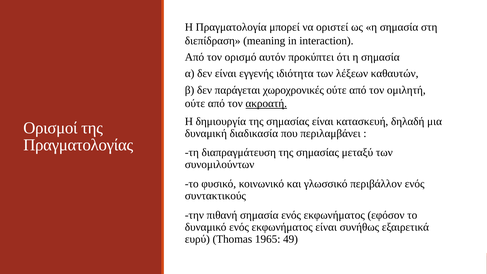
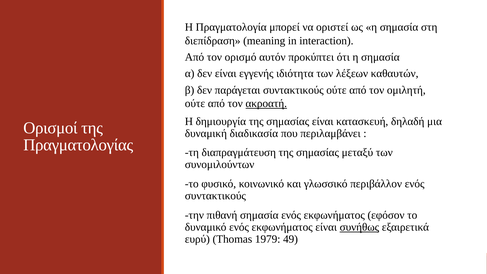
παράγεται χωροχρονικές: χωροχρονικές -> συντακτικούς (293, 90)
συνήθως underline: none -> present (359, 227)
1965: 1965 -> 1979 (268, 239)
